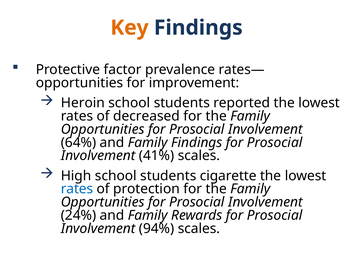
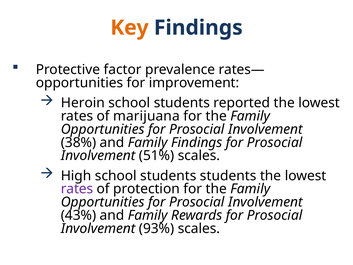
decreased: decreased -> marijuana (146, 116)
64%: 64% -> 38% (78, 142)
41%: 41% -> 51% (157, 156)
students cigarette: cigarette -> students (228, 176)
rates colour: blue -> purple (77, 189)
24%: 24% -> 43% (78, 215)
94%: 94% -> 93% (157, 228)
